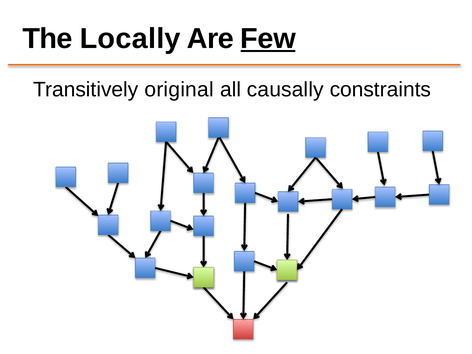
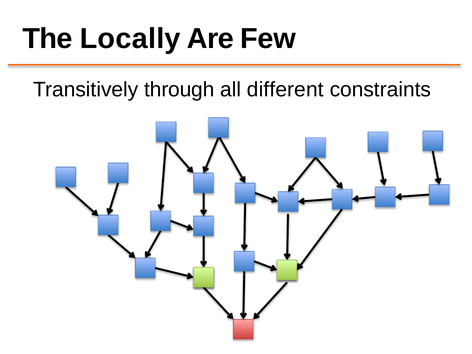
Few underline: present -> none (268, 39)
original: original -> through (179, 90)
causally: causally -> different (285, 90)
